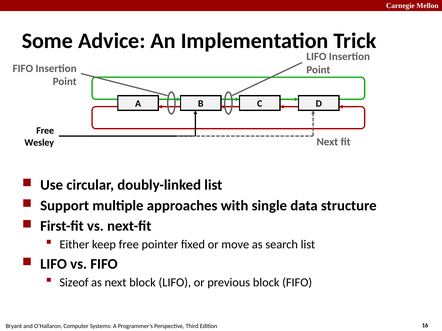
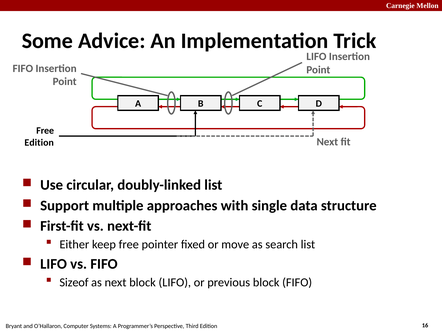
Wesley: Wesley -> Edition (39, 143)
